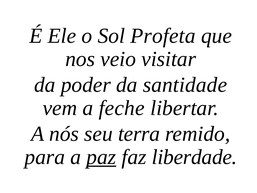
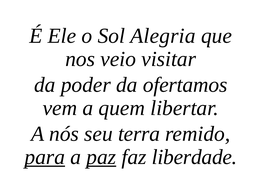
Profeta: Profeta -> Alegria (163, 36)
santidade: santidade -> ofertamos (185, 85)
feche: feche -> quem (122, 108)
para underline: none -> present (45, 157)
